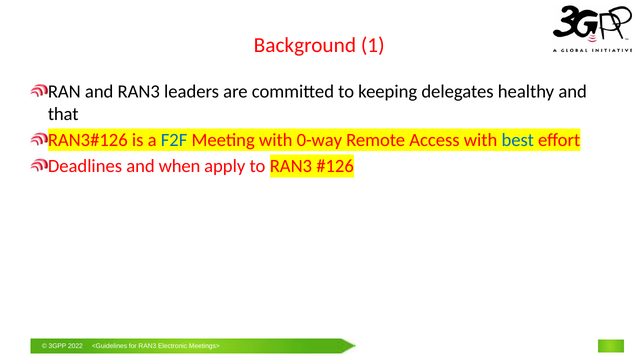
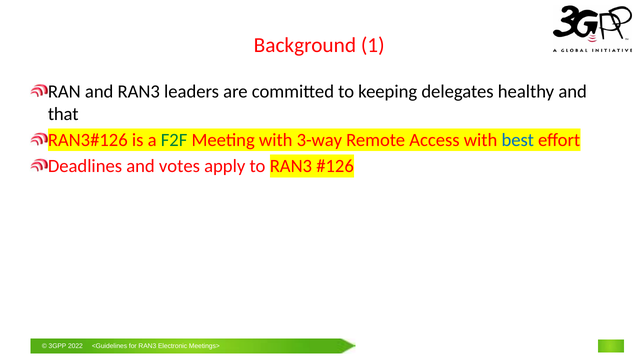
F2F colour: blue -> green (174, 140)
0-way: 0-way -> 3-way (319, 140)
when: when -> votes (179, 166)
